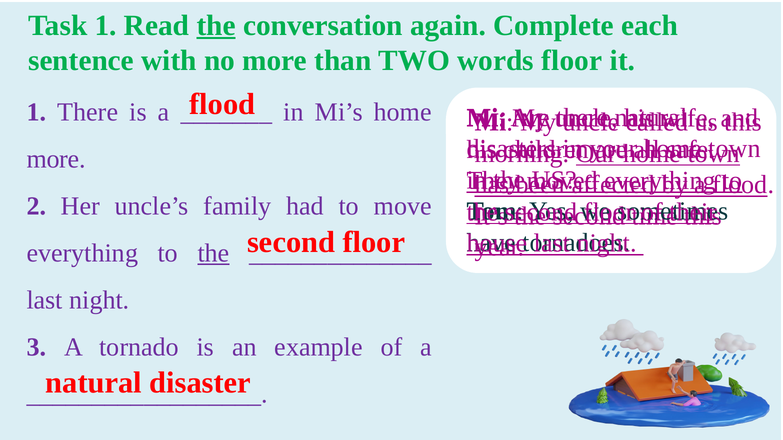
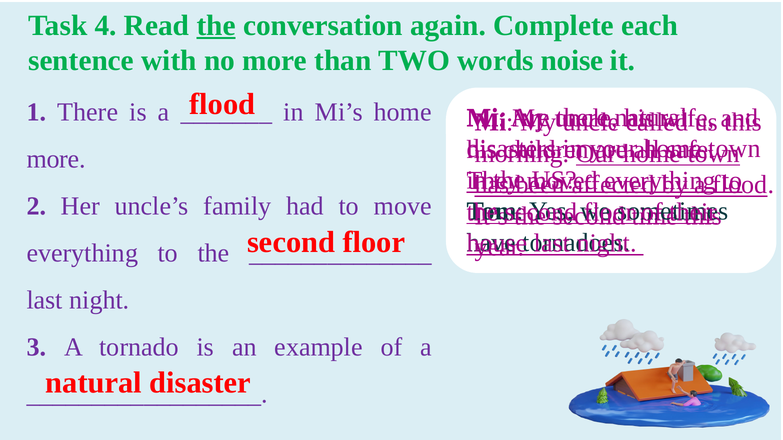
Task 1: 1 -> 4 (106, 25)
words floor: floor -> noise (572, 61)
the underline: present -> none (214, 253)
